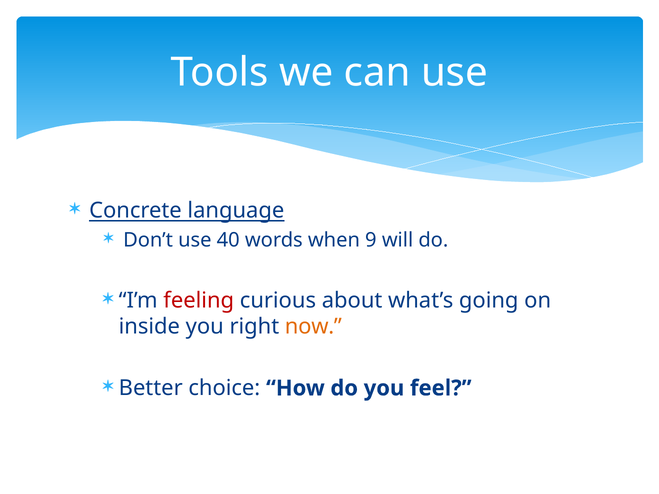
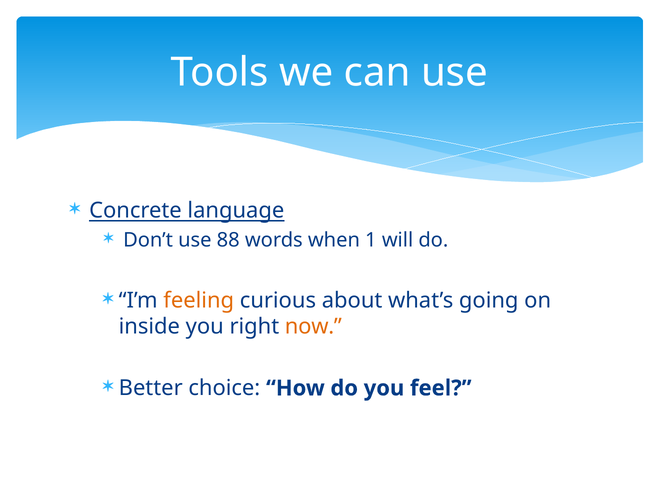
40: 40 -> 88 (228, 240)
9: 9 -> 1 (371, 240)
feeling colour: red -> orange (199, 301)
